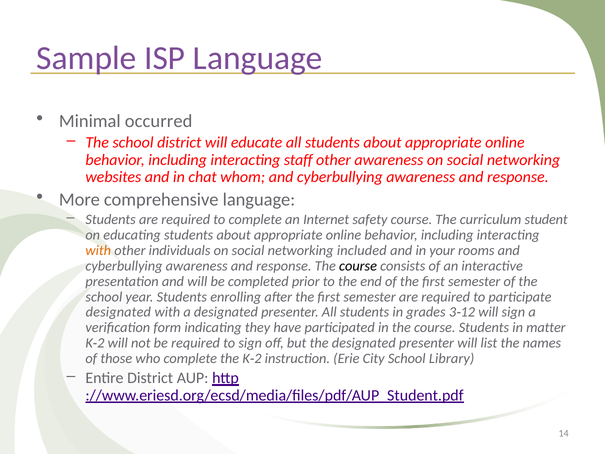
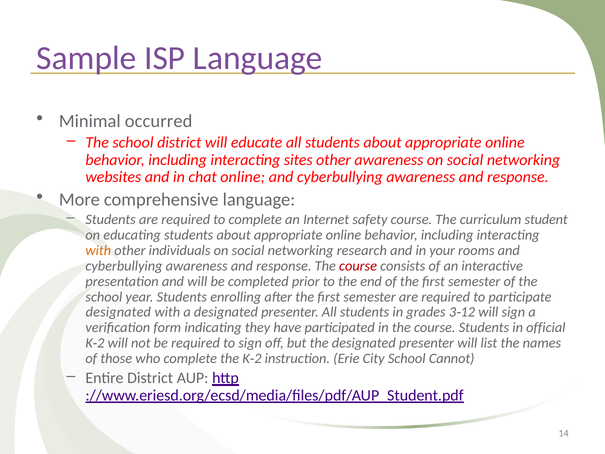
staff: staff -> sites (298, 160)
chat whom: whom -> online (243, 177)
included: included -> research (362, 250)
course colour: black -> red (358, 266)
matter: matter -> official (546, 328)
Library: Library -> Cannot (452, 358)
